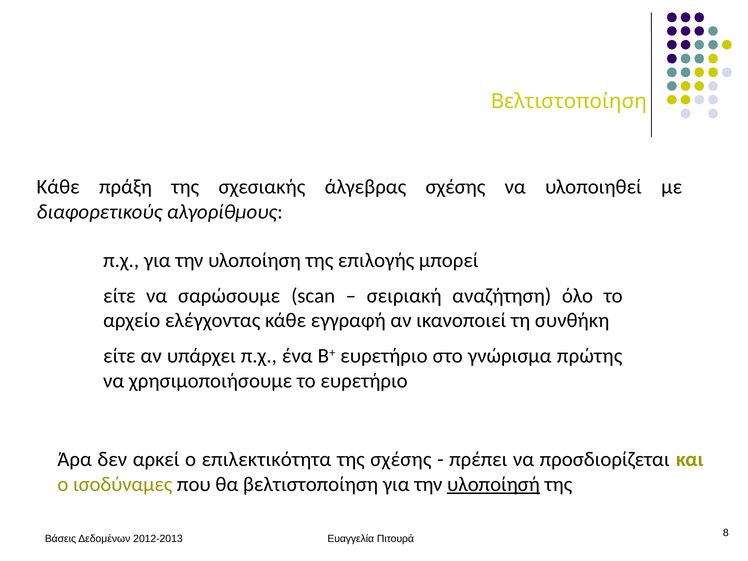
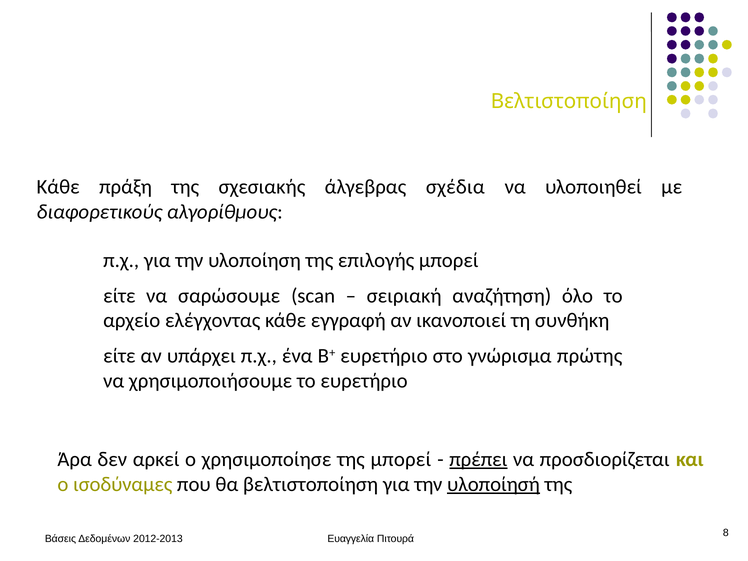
άλγεβρας σχέσης: σχέσης -> σχέδια (455, 187)
επιλεκτικότητα: επιλεκτικότητα -> χρησιμοποίησε (267, 459)
της σχέσης: σχέσης -> μπορεί (401, 459)
πρέπει underline: none -> present (478, 459)
